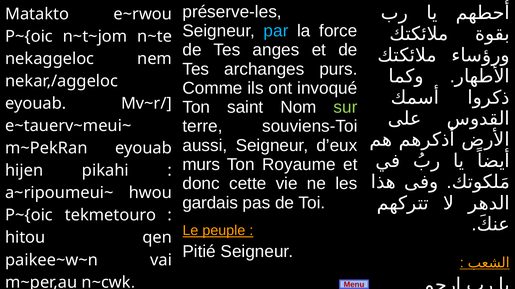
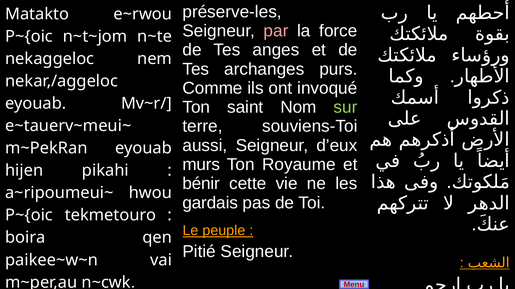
par colour: light blue -> pink (276, 31)
donc: donc -> bénir (201, 184)
hitou: hitou -> boira (25, 238)
